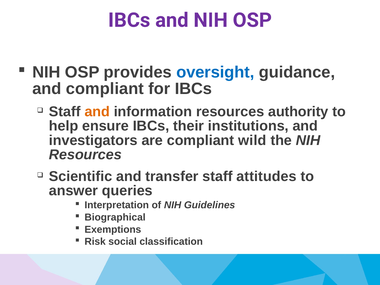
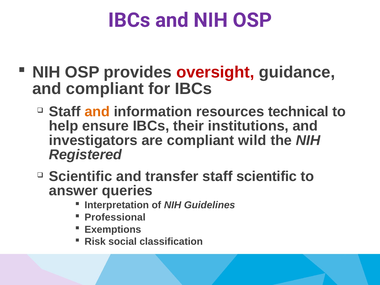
oversight colour: blue -> red (215, 72)
authority: authority -> technical (298, 112)
Resources: Resources -> Registered (85, 155)
staff attitudes: attitudes -> scientific (267, 176)
Biographical: Biographical -> Professional (115, 217)
